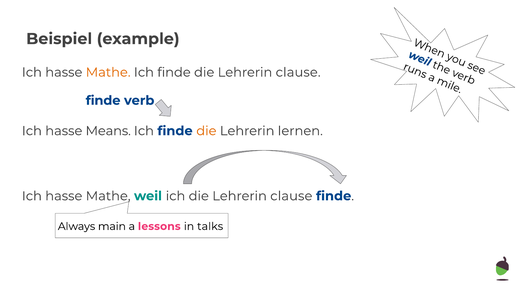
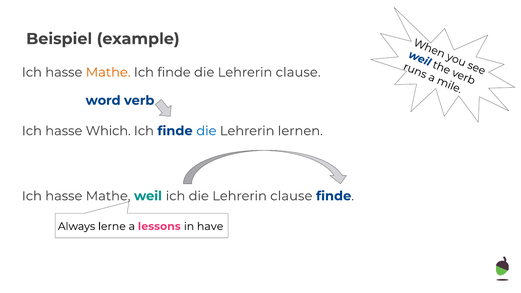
finde: finde -> word (103, 101)
Means: Means -> Which (108, 131)
die colour: orange -> blue (206, 131)
main: main -> lerne (112, 226)
talks: talks -> have (210, 226)
